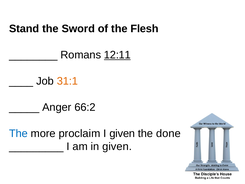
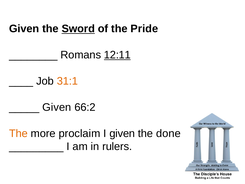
Stand: Stand -> Given (24, 29)
Sword underline: none -> present (78, 29)
Flesh: Flesh -> Pride (144, 29)
Anger: Anger -> Given (57, 107)
The colour: blue -> orange (18, 133)
in given: given -> rulers (117, 146)
